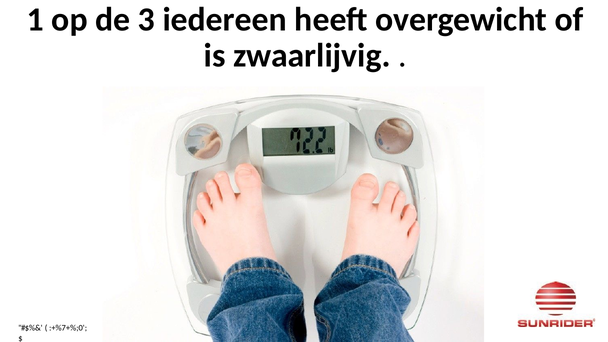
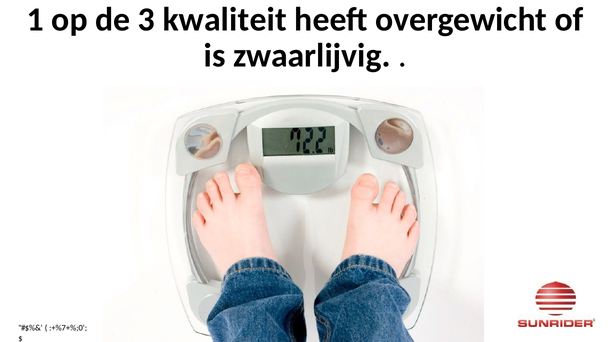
iedereen: iedereen -> kwaliteit (225, 20)
